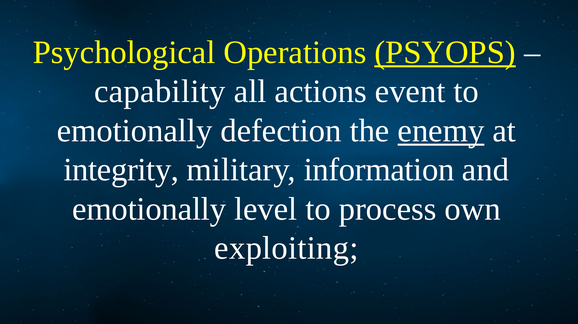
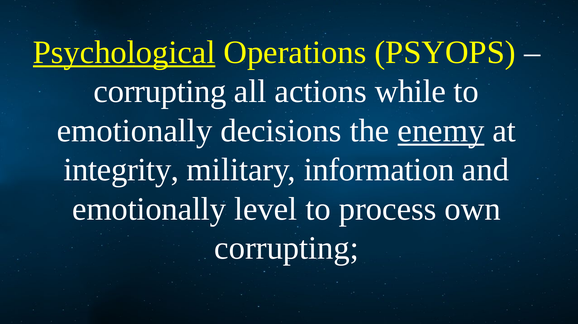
Psychological underline: none -> present (124, 52)
PSYOPS underline: present -> none (445, 52)
capability: capability -> corrupting (160, 91)
event: event -> while (410, 91)
defection: defection -> decisions (281, 130)
exploiting: exploiting -> corrupting (287, 248)
